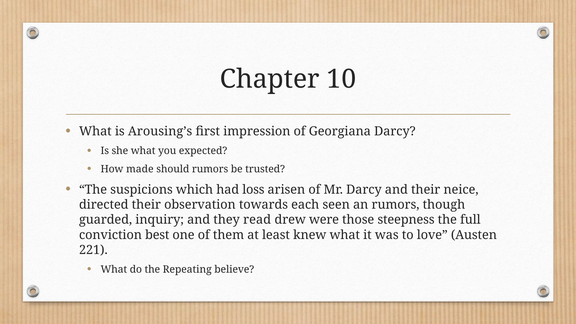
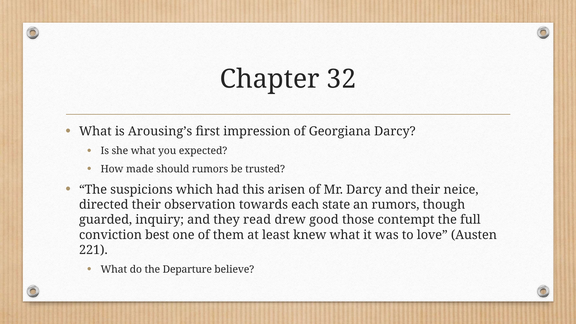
10: 10 -> 32 (341, 79)
loss: loss -> this (253, 190)
seen: seen -> state (336, 205)
were: were -> good (324, 220)
steepness: steepness -> contempt (406, 220)
Repeating: Repeating -> Departure (187, 270)
